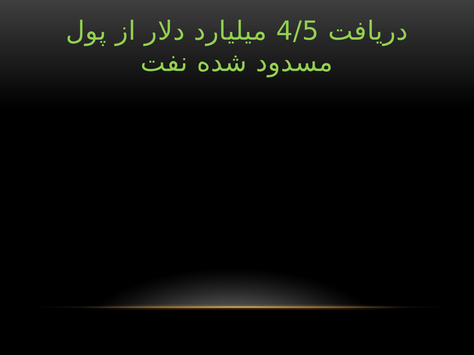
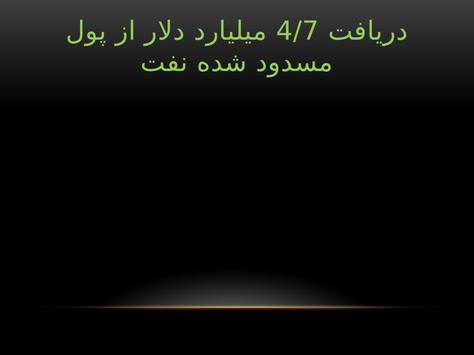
4/5: 4/5 -> 4/7 (298, 31)
